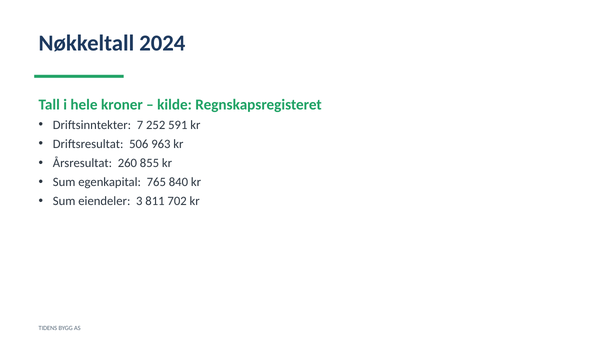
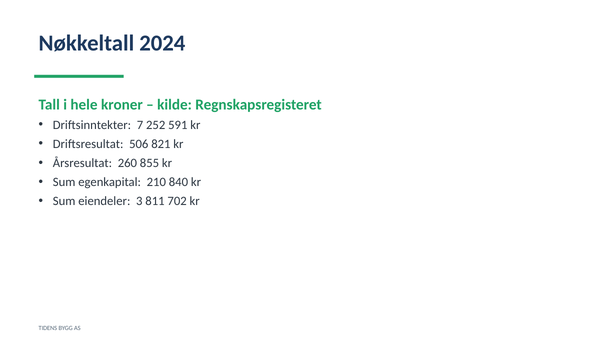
963: 963 -> 821 (161, 144)
765: 765 -> 210 (156, 182)
